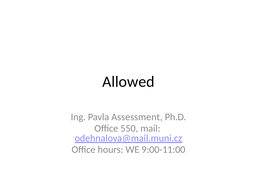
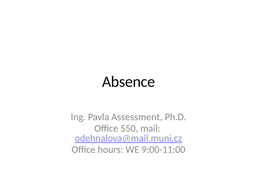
Allowed: Allowed -> Absence (129, 82)
